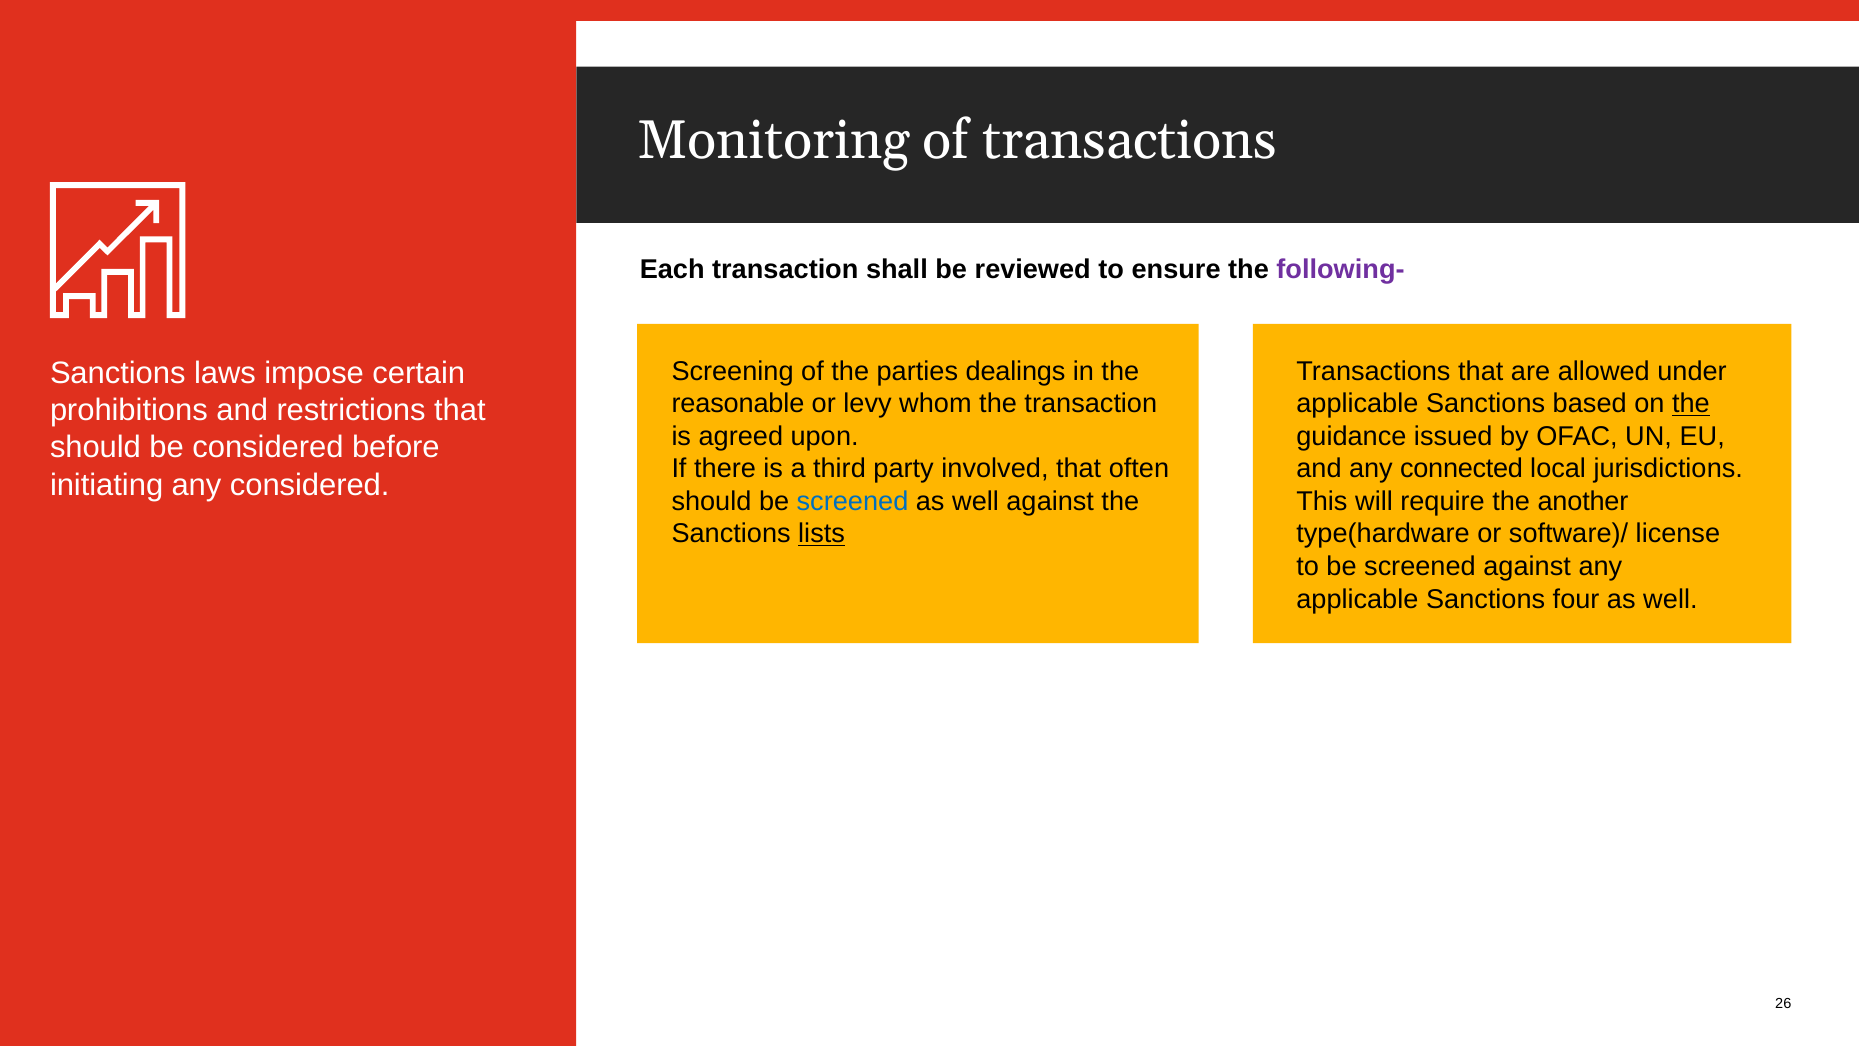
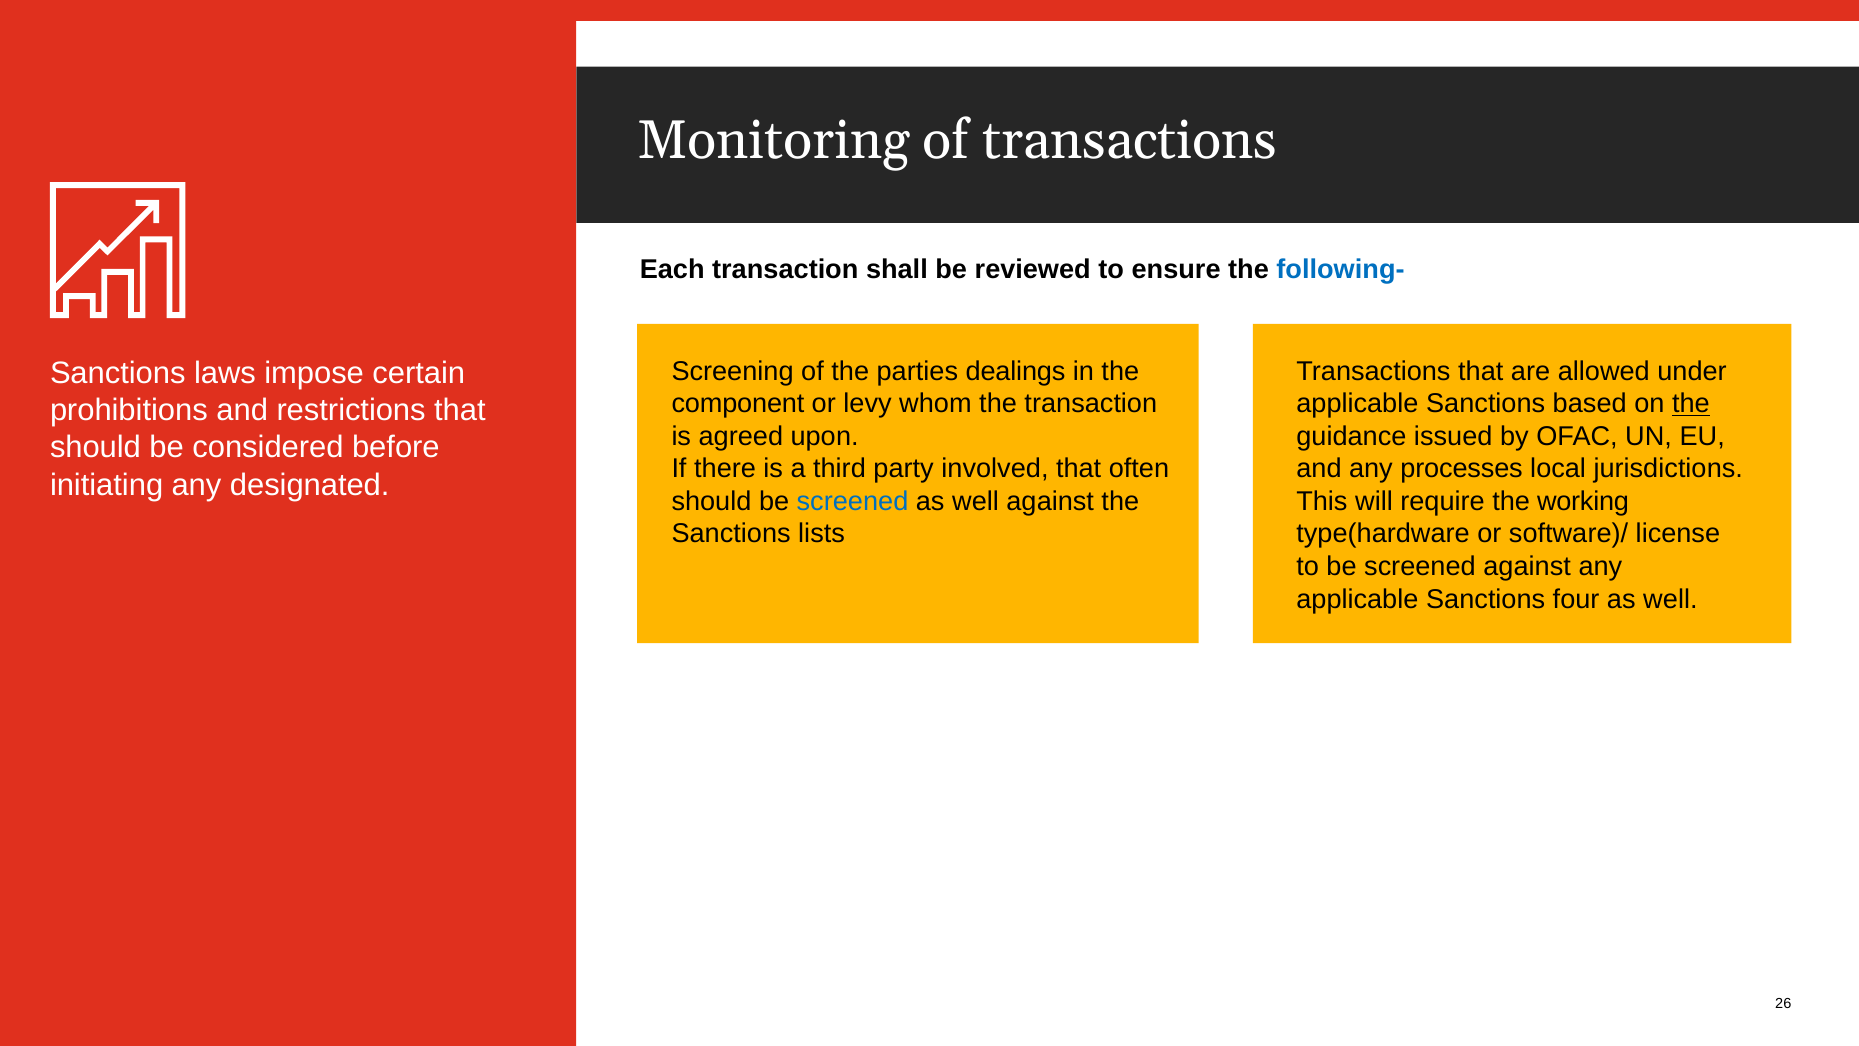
following- colour: purple -> blue (1340, 269)
reasonable: reasonable -> component (738, 404)
connected: connected -> processes (1462, 469)
any considered: considered -> designated (310, 485)
another: another -> working (1583, 501)
lists underline: present -> none (822, 534)
